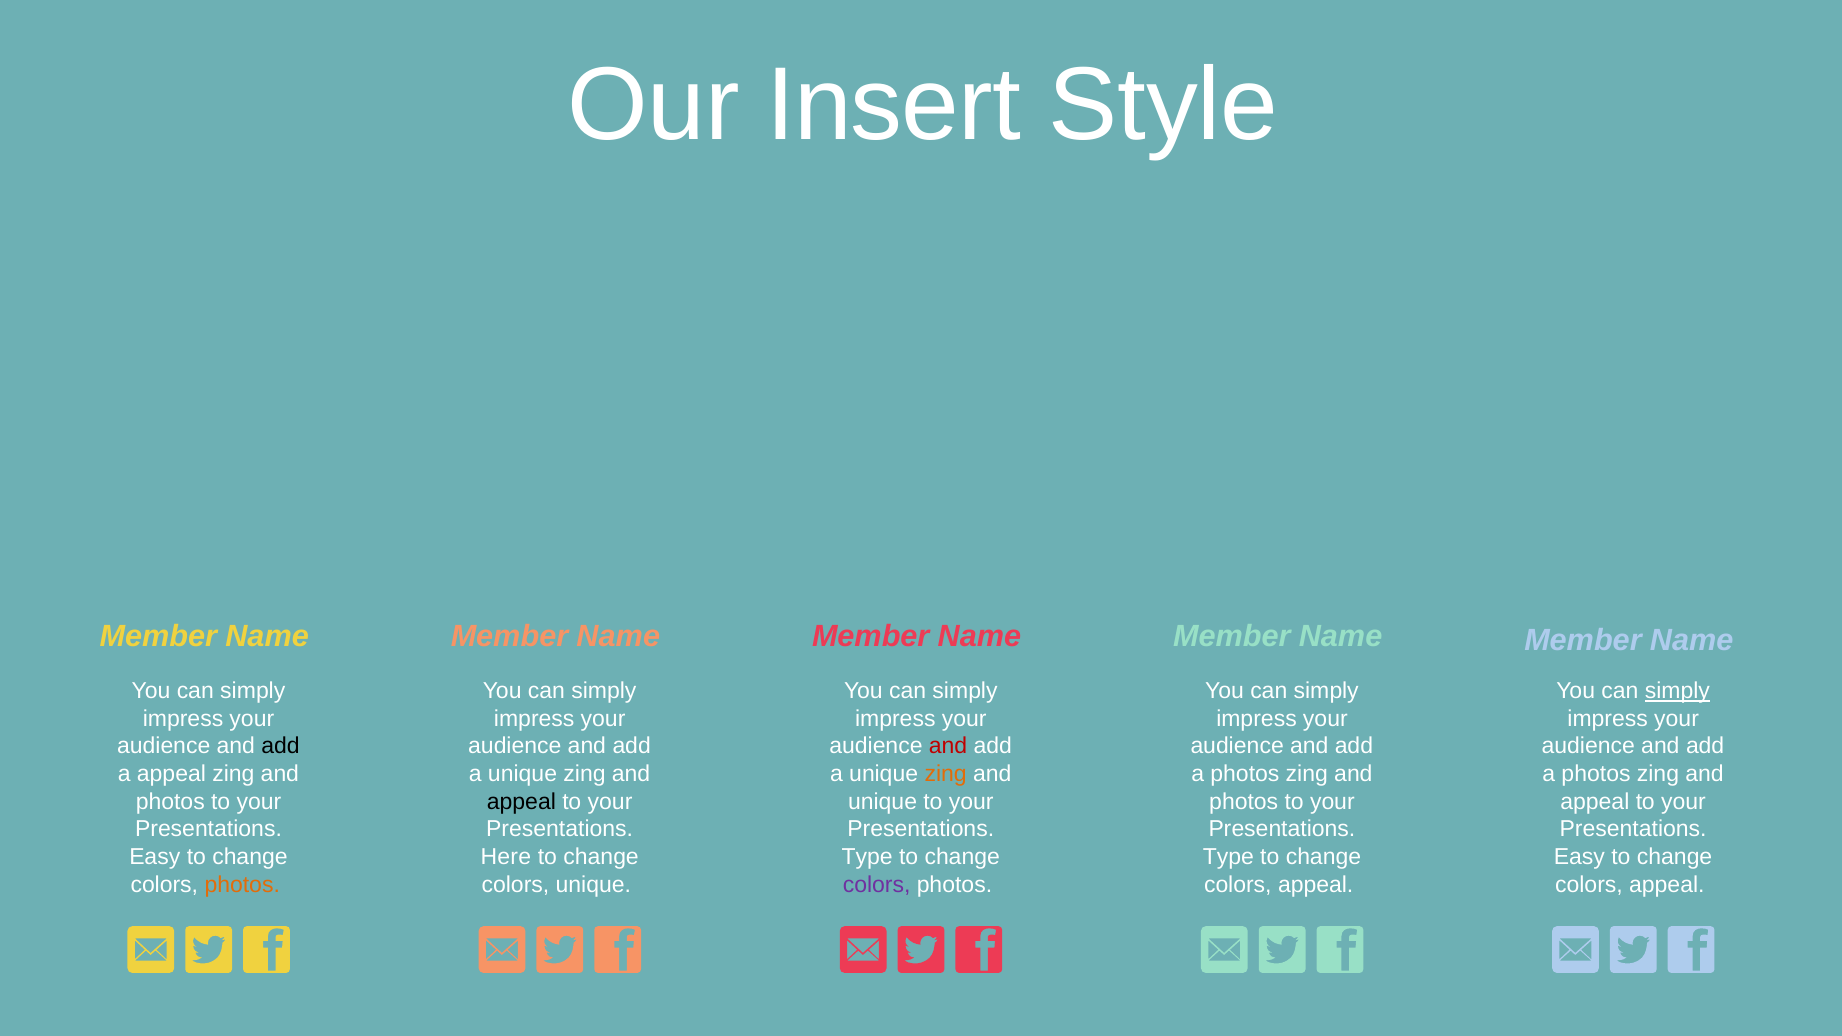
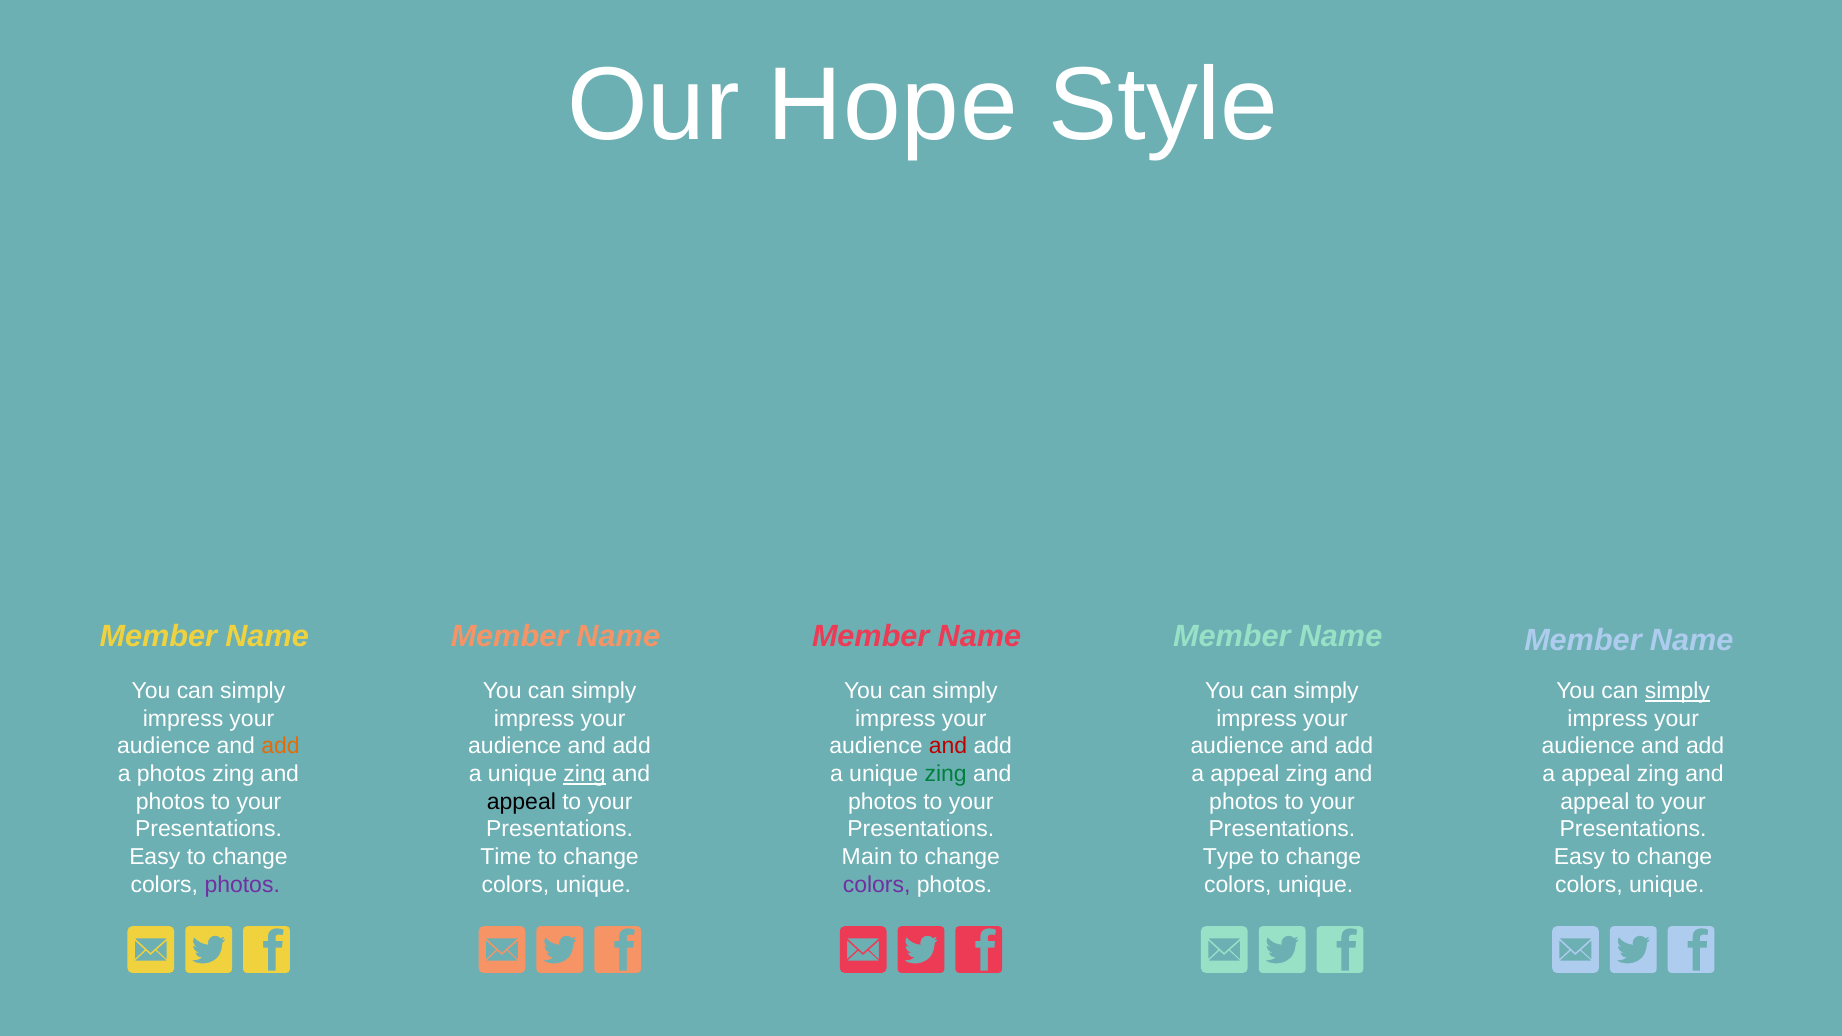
Insert: Insert -> Hope (893, 105)
add colour: black -> orange (281, 746)
a appeal: appeal -> photos (171, 774)
zing underline: none -> present (584, 774)
zing colour: orange -> green (946, 774)
photos: photos -> appeal (1245, 774)
photos: photos -> appeal (1596, 774)
unique: unique -> photos (883, 802)
Here: Here -> Time (506, 857)
Type: Type -> Main (867, 857)
photos colour: orange -> purple (242, 885)
appeal: appeal -> unique (1316, 885)
appeal: appeal -> unique (1667, 885)
